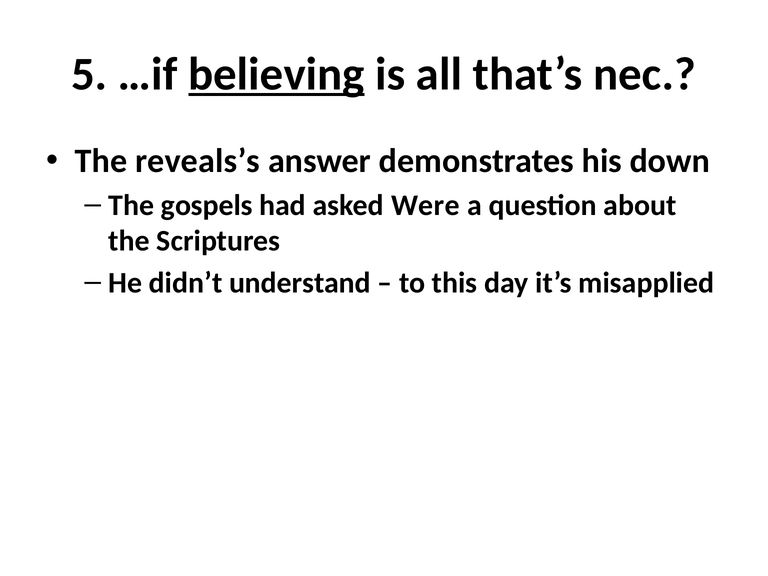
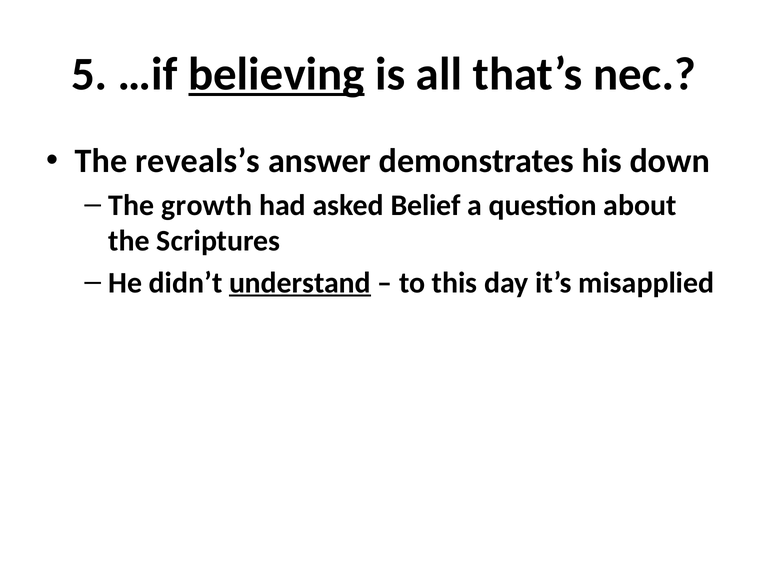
gospels: gospels -> growth (207, 205)
Were: Were -> Belief (426, 205)
understand underline: none -> present (300, 283)
